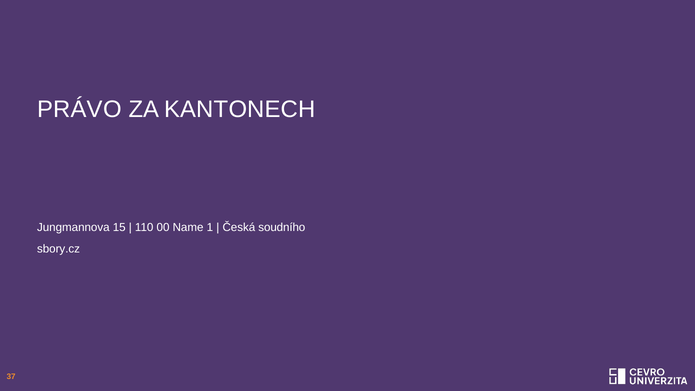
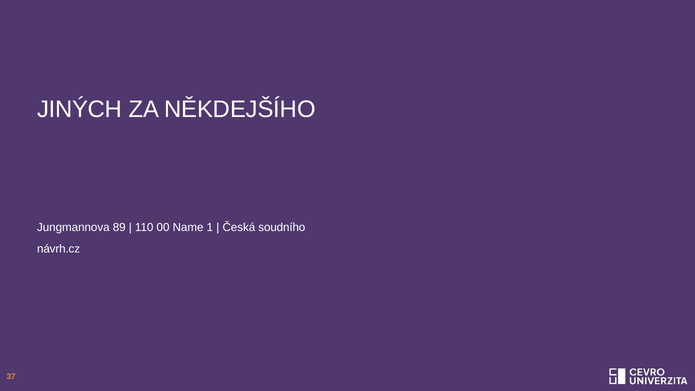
PRÁVO: PRÁVO -> JINÝCH (80, 109)
KANTONECH: KANTONECH -> NĚKDEJŠÍHO (240, 109)
15: 15 -> 89 (119, 227)
sbory.cz: sbory.cz -> návrh.cz (59, 249)
